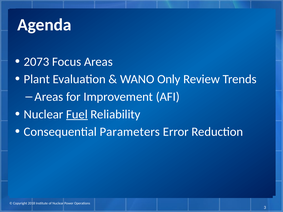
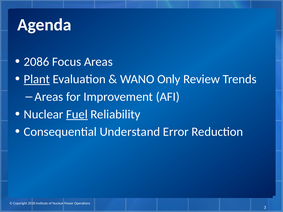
2073: 2073 -> 2086 (36, 62)
Plant underline: none -> present (37, 79)
Parameters: Parameters -> Understand (130, 132)
